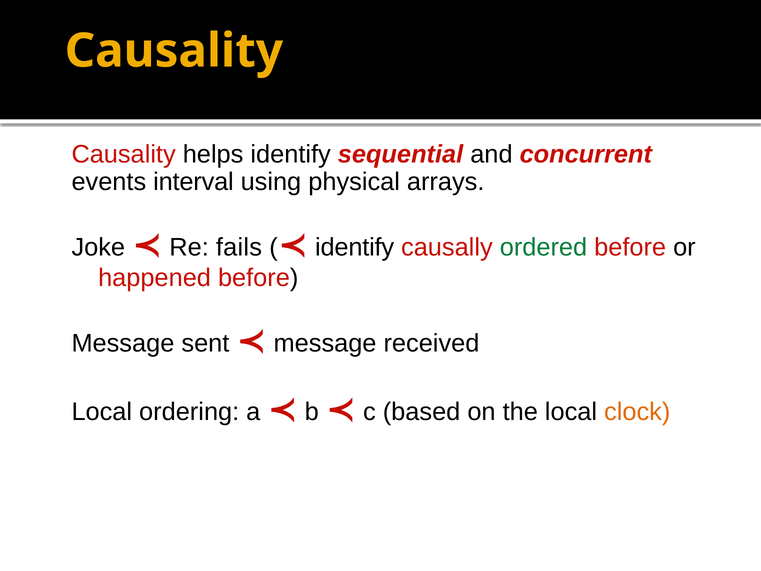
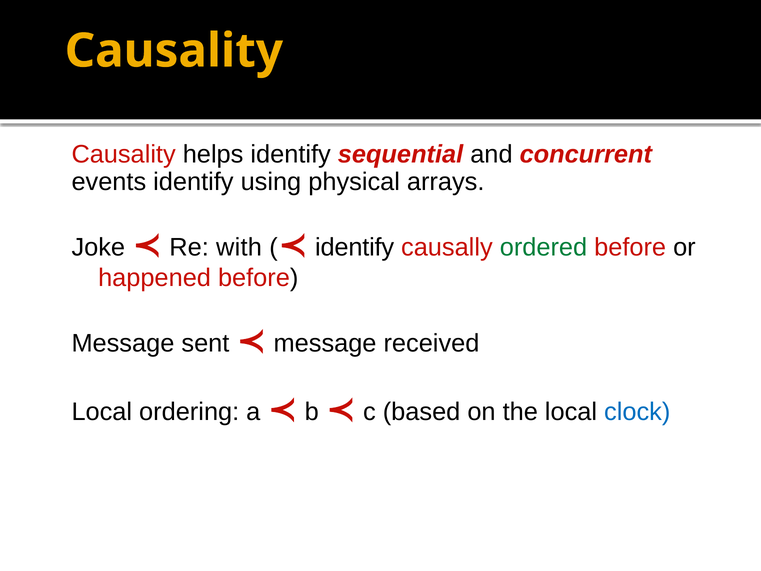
events interval: interval -> identify (193, 182)
fails: fails -> with (239, 247)
clock colour: orange -> blue (637, 412)
